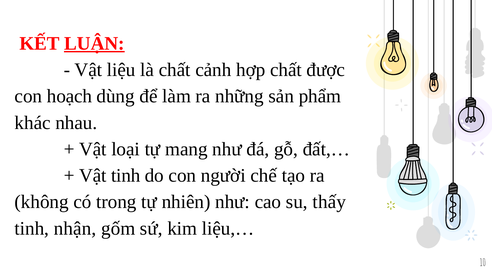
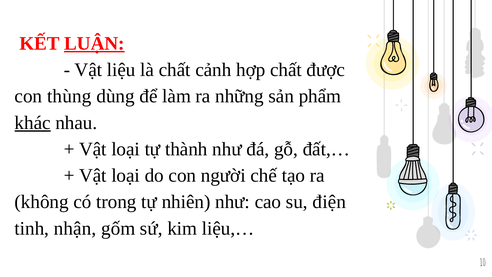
hoạch: hoạch -> thùng (69, 96)
khác underline: none -> present (33, 123)
mang: mang -> thành (186, 149)
tinh: tinh -> loại (126, 175)
thấy: thấy -> điện (329, 202)
